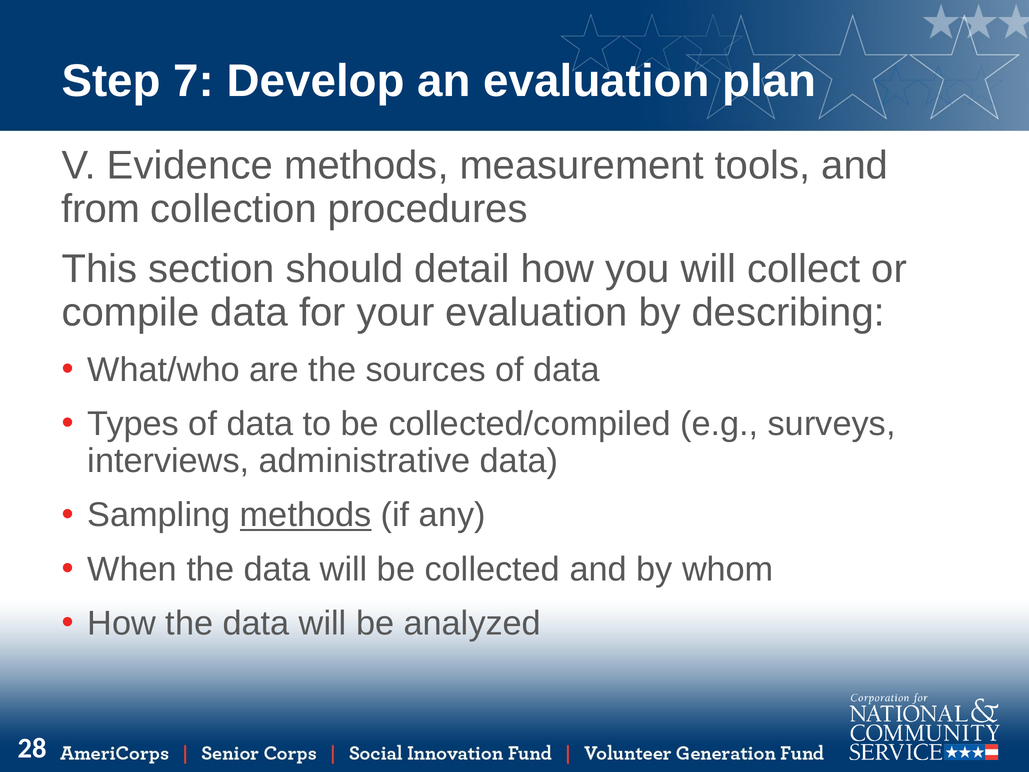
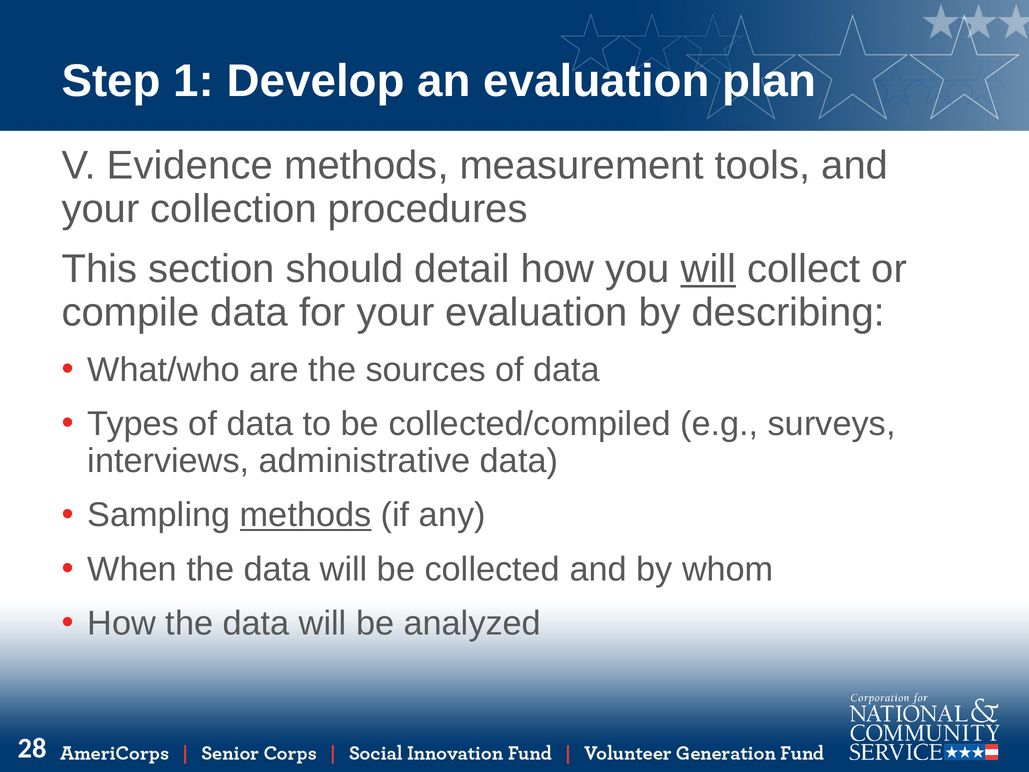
7: 7 -> 1 (194, 81)
from: from -> your (101, 209)
will underline: none -> present (708, 269)
